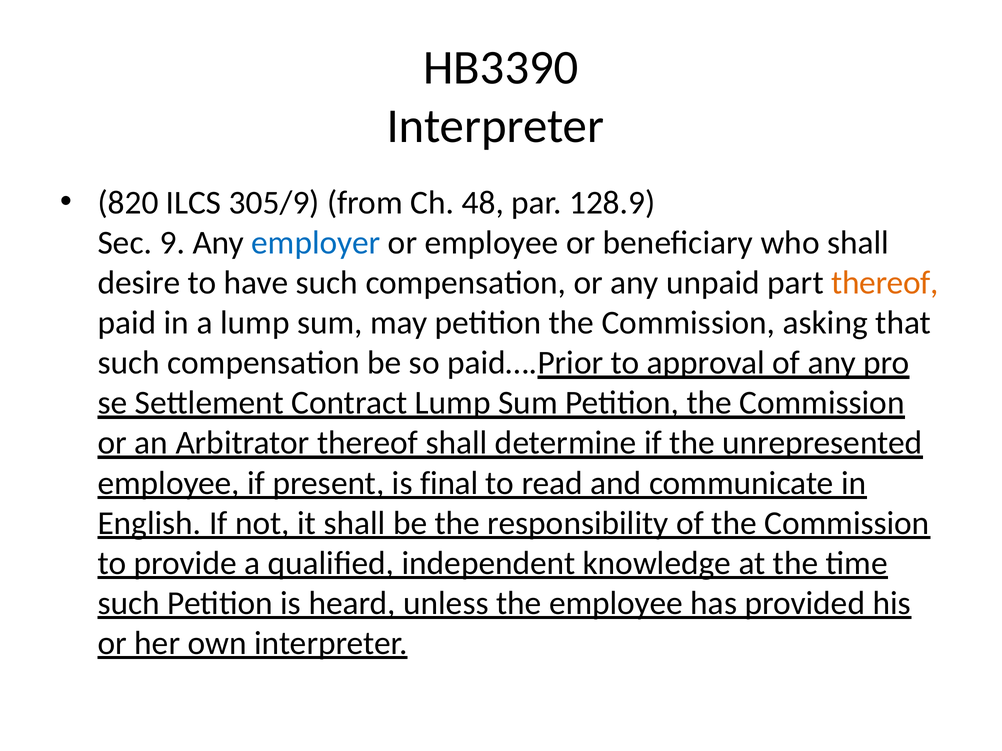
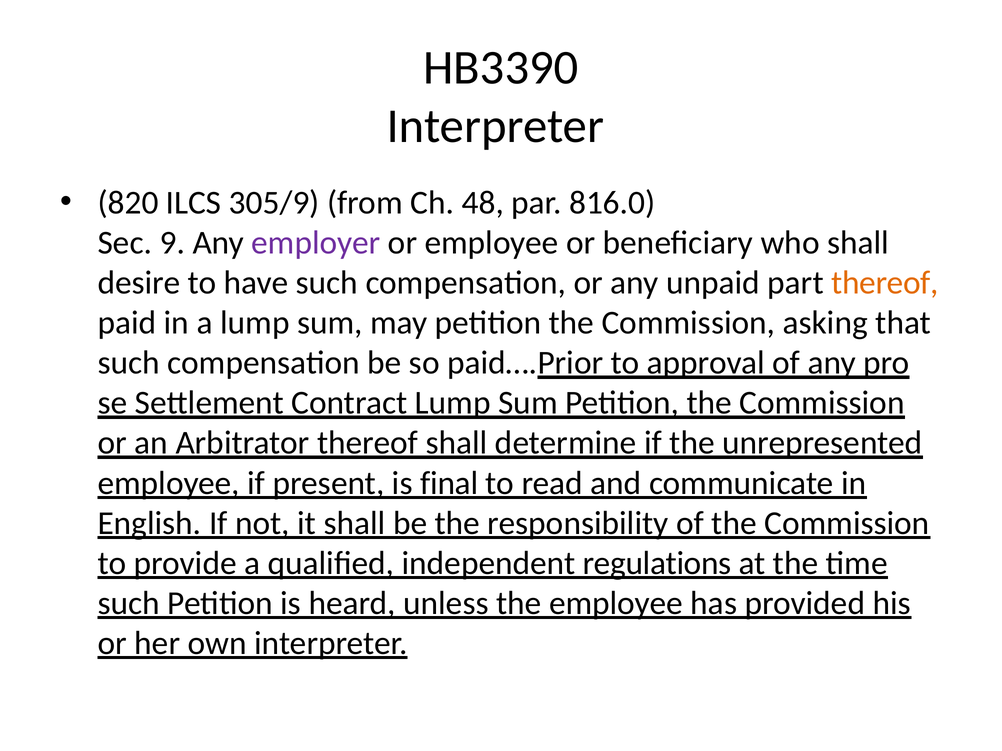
128.9: 128.9 -> 816.0 (612, 203)
employer colour: blue -> purple (316, 243)
knowledge: knowledge -> regulations (657, 563)
